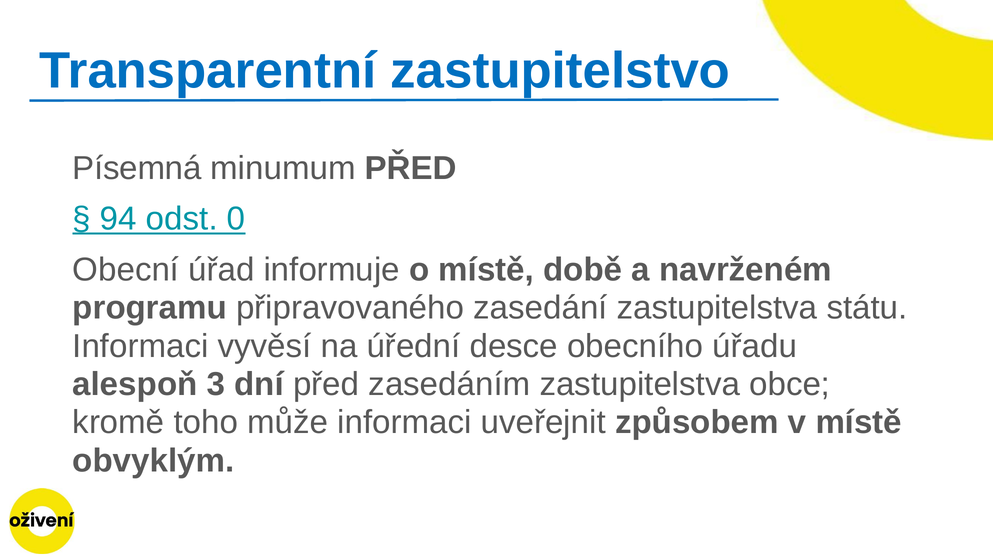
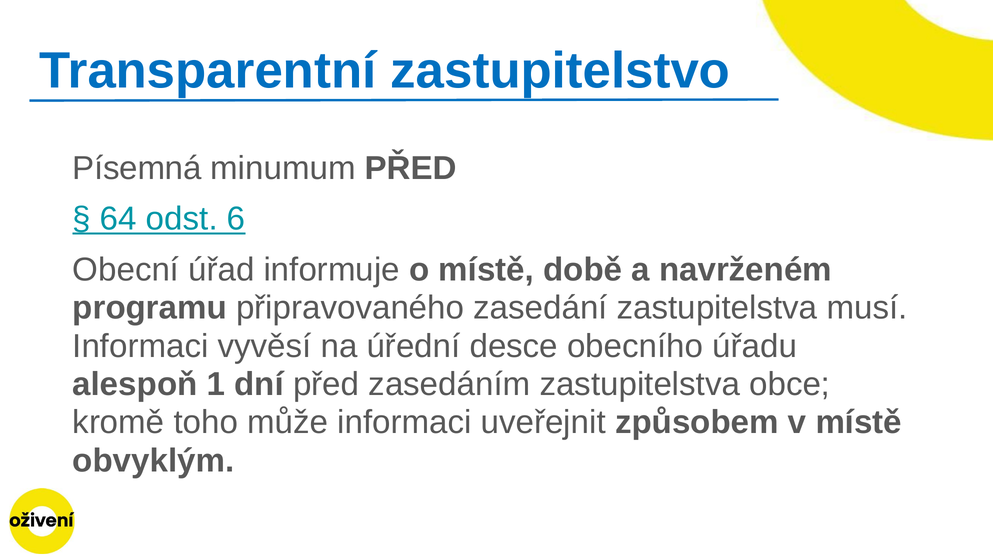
94: 94 -> 64 (118, 219)
0: 0 -> 6 (236, 219)
státu: státu -> musí (867, 308)
3: 3 -> 1 (216, 384)
